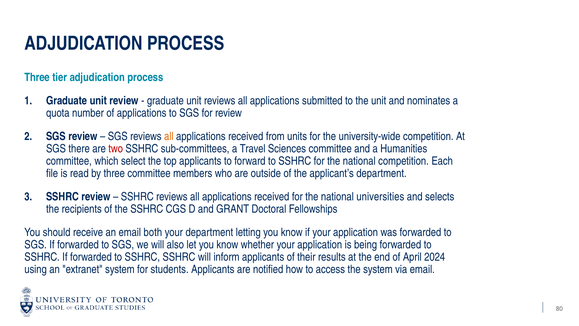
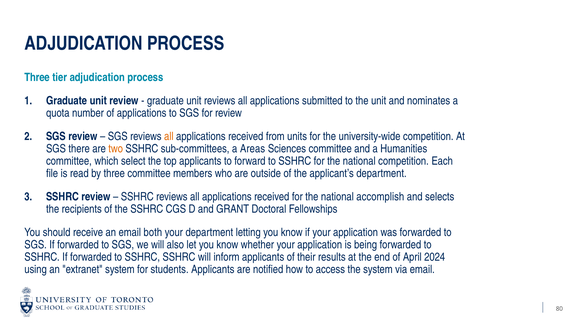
two colour: red -> orange (116, 148)
Travel: Travel -> Areas (253, 148)
universities: universities -> accomplish (380, 196)
